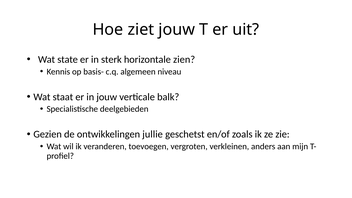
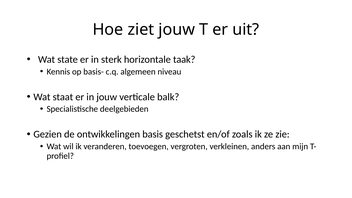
zien: zien -> taak (184, 60)
jullie: jullie -> basis (153, 134)
